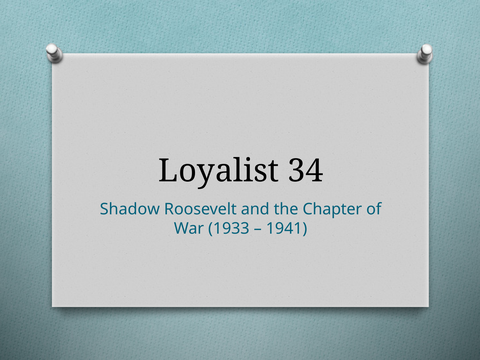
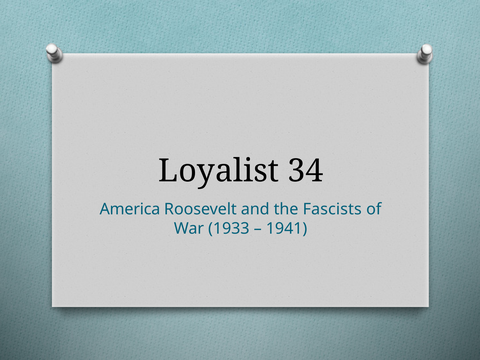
Shadow: Shadow -> America (130, 209)
Chapter: Chapter -> Fascists (332, 209)
